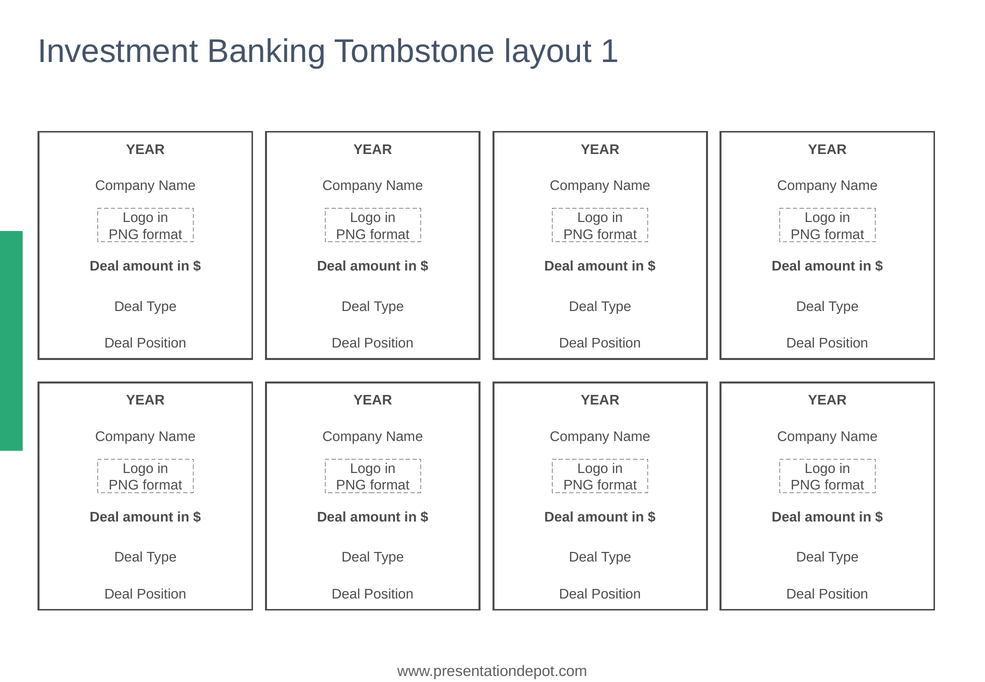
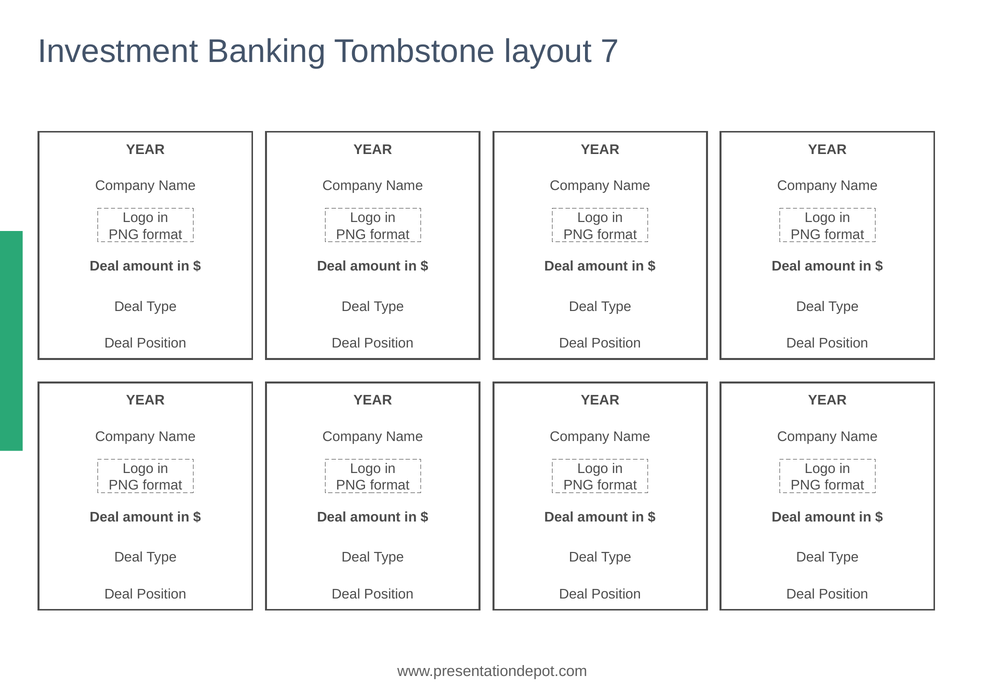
1: 1 -> 7 (610, 51)
